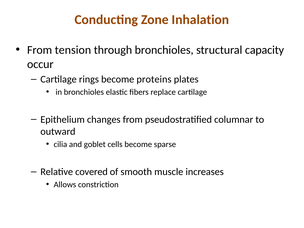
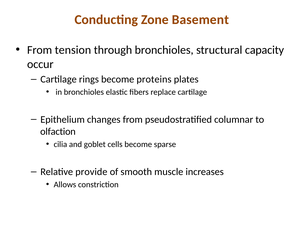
Inhalation: Inhalation -> Basement (200, 20)
outward: outward -> olfaction (58, 132)
covered: covered -> provide (91, 172)
